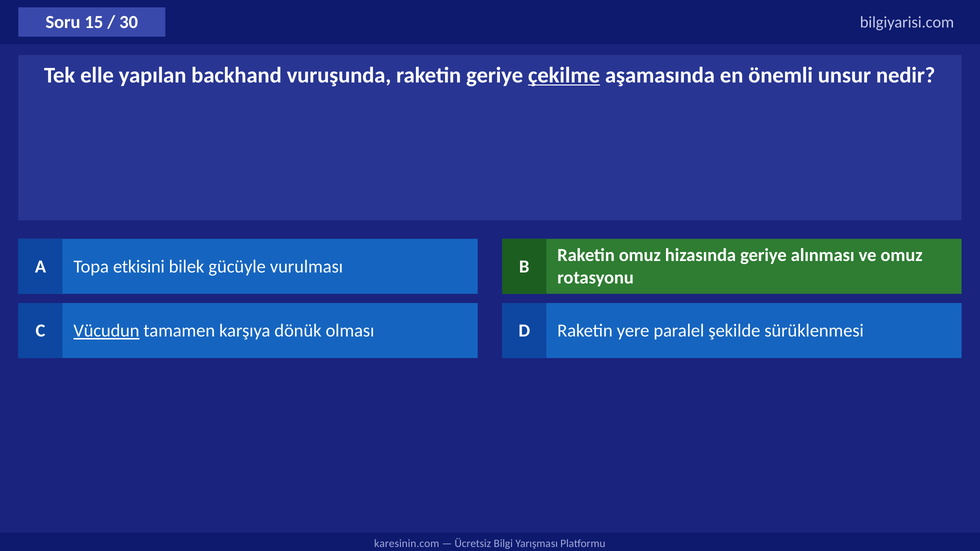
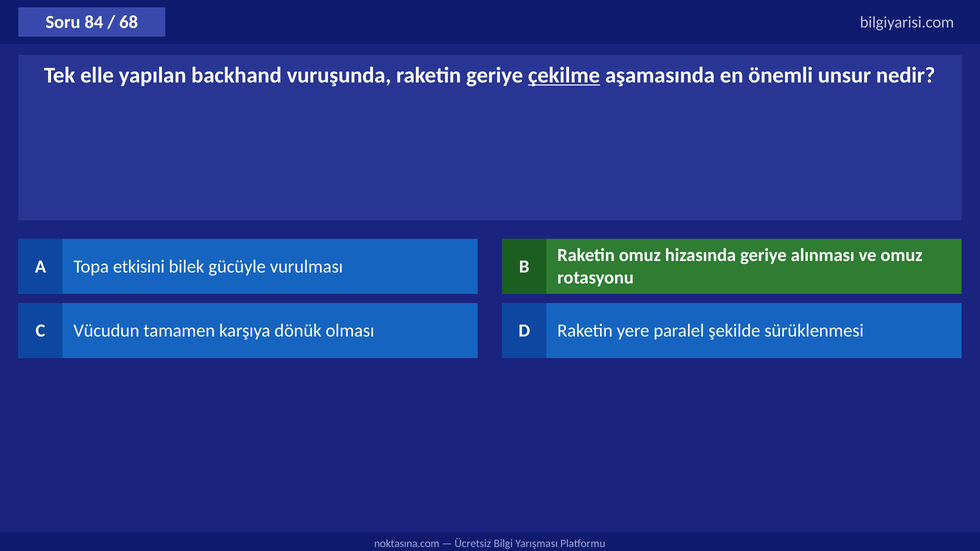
15: 15 -> 84 (94, 22)
30: 30 -> 68 (129, 22)
Vücudun underline: present -> none (106, 331)
karesinin.com: karesinin.com -> noktasına.com (407, 544)
